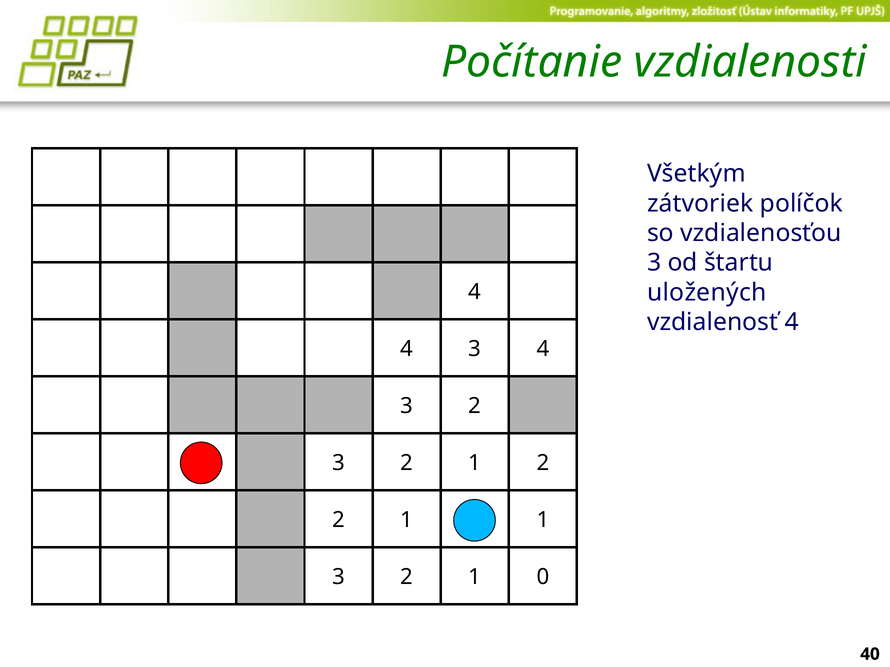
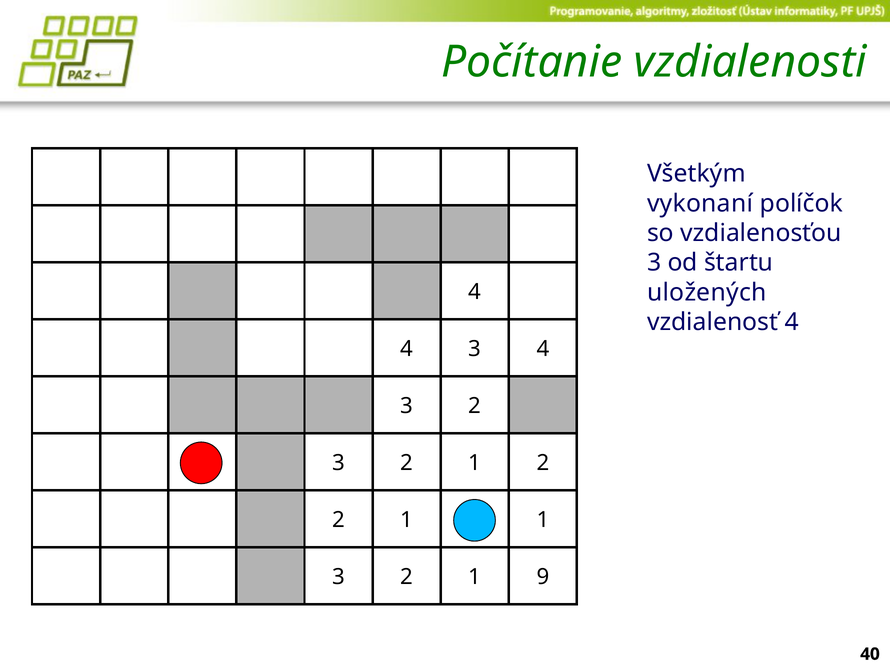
zátvoriek: zátvoriek -> vykonaní (700, 204)
0: 0 -> 9 (543, 578)
